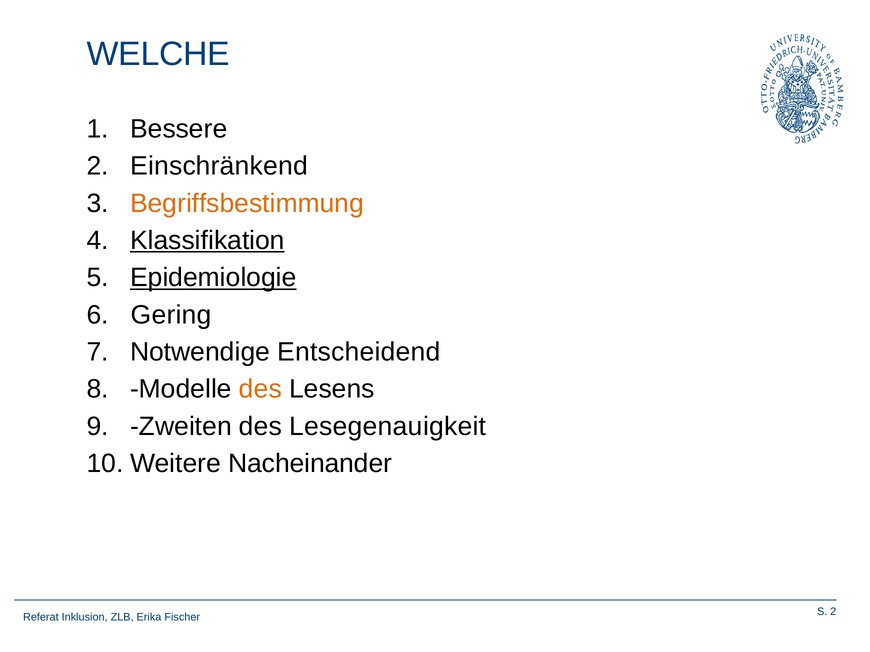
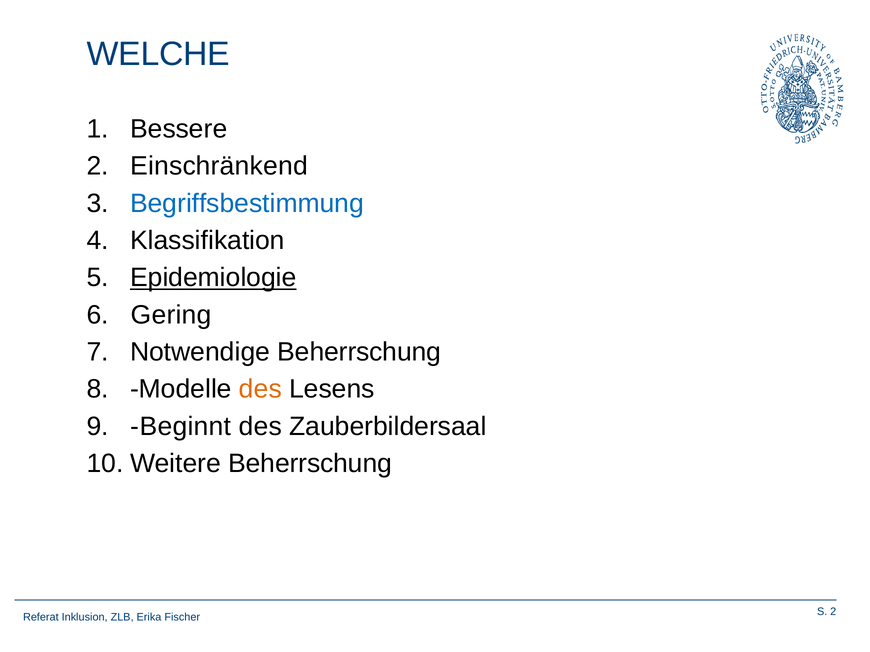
Begriffsbestimmung colour: orange -> blue (247, 203)
Klassifikation underline: present -> none (207, 241)
Notwendige Entscheidend: Entscheidend -> Beherrschung (359, 352)
Zweiten: Zweiten -> Beginnt (181, 427)
Lesegenauigkeit: Lesegenauigkeit -> Zauberbildersaal (388, 427)
Nacheinander: Nacheinander -> Beherrschung (310, 464)
